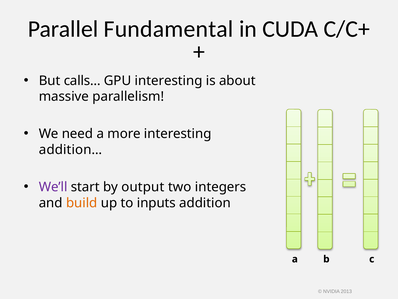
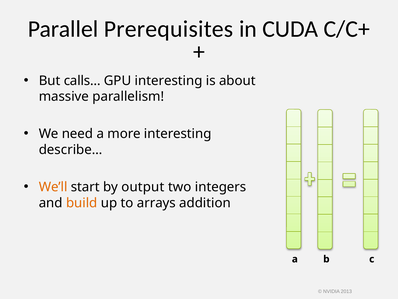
Fundamental: Fundamental -> Prerequisites (169, 29)
addition…: addition… -> describe… (71, 149)
We’ll colour: purple -> orange (53, 187)
inputs: inputs -> arrays (156, 203)
